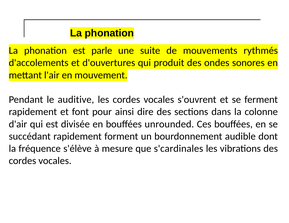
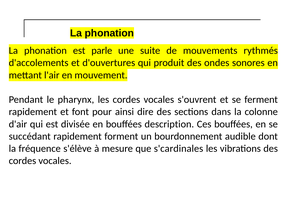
auditive: auditive -> pharynx (76, 100)
unrounded: unrounded -> description (169, 124)
